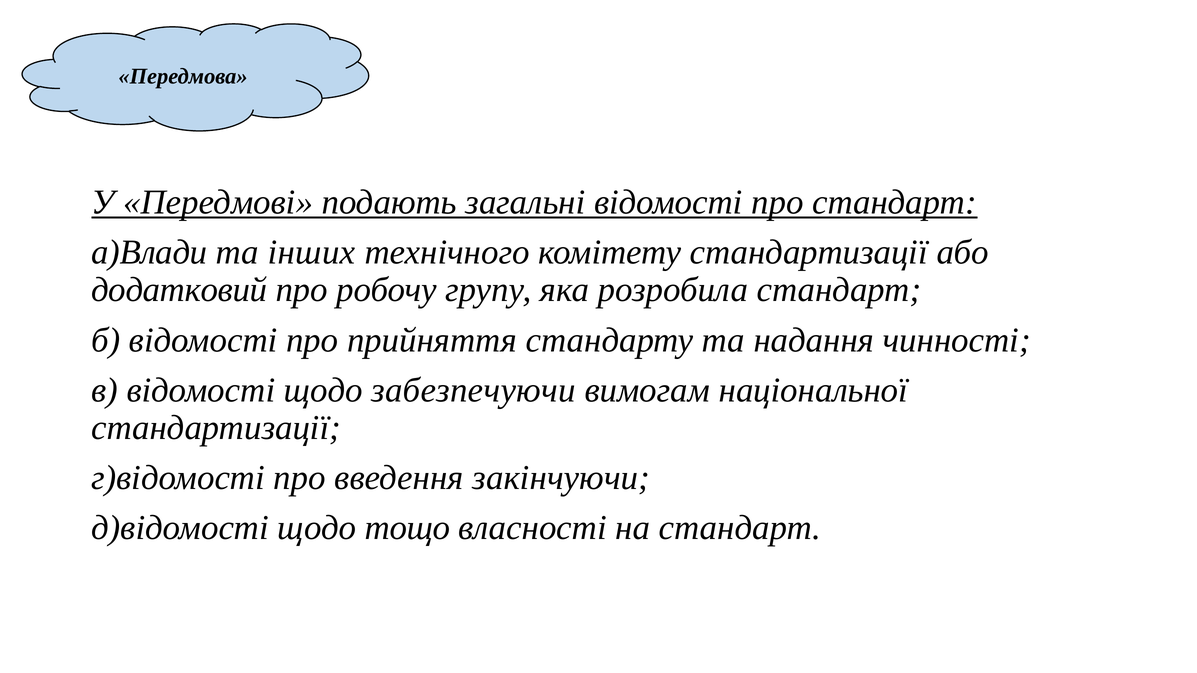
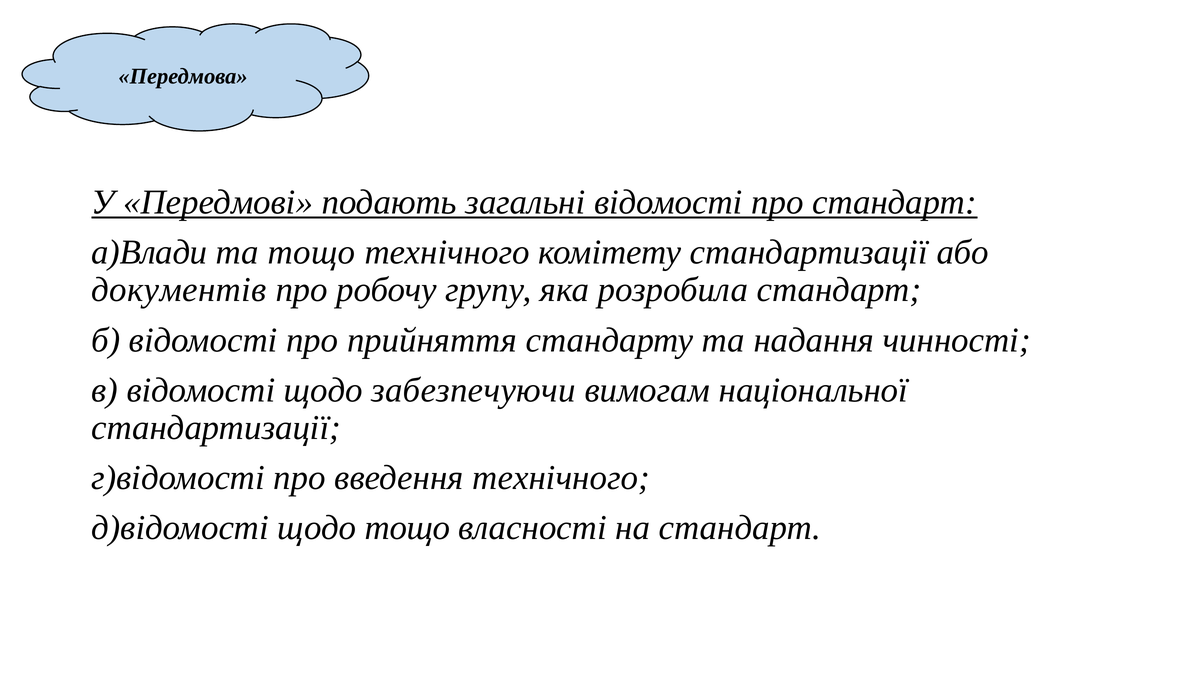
та інших: інших -> тощо (311, 252)
додатковий: додатковий -> документів (179, 290)
введення закінчуючи: закінчуючи -> технічного (561, 478)
